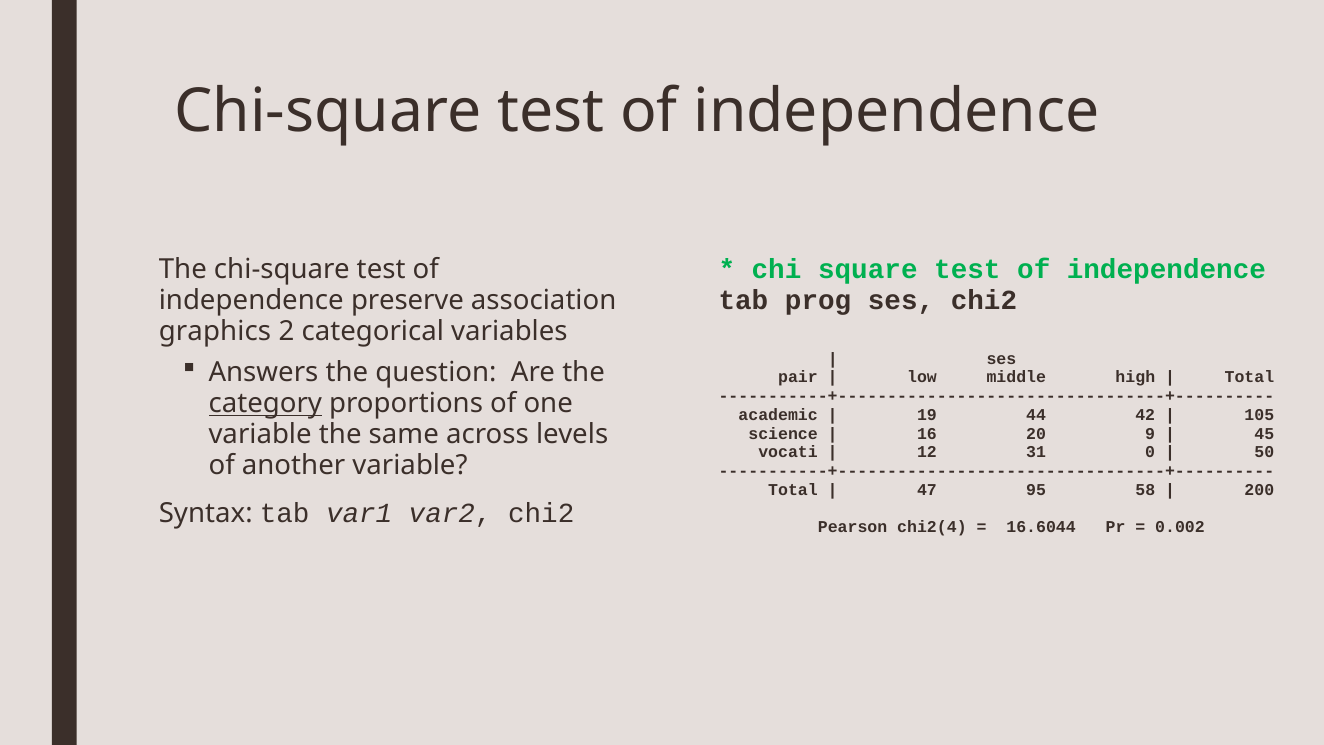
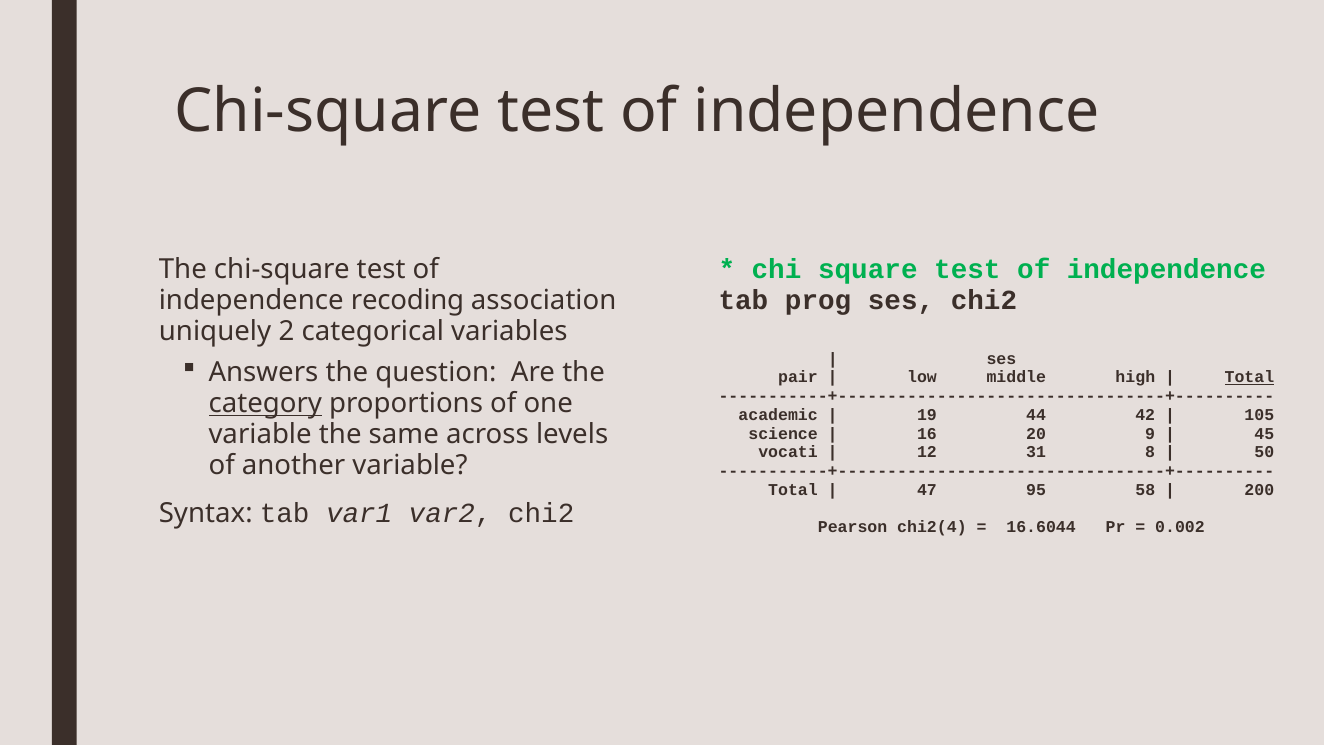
preserve: preserve -> recoding (408, 300)
graphics: graphics -> uniquely (215, 331)
Total underline: none -> present (1249, 377)
0: 0 -> 8 (1150, 452)
